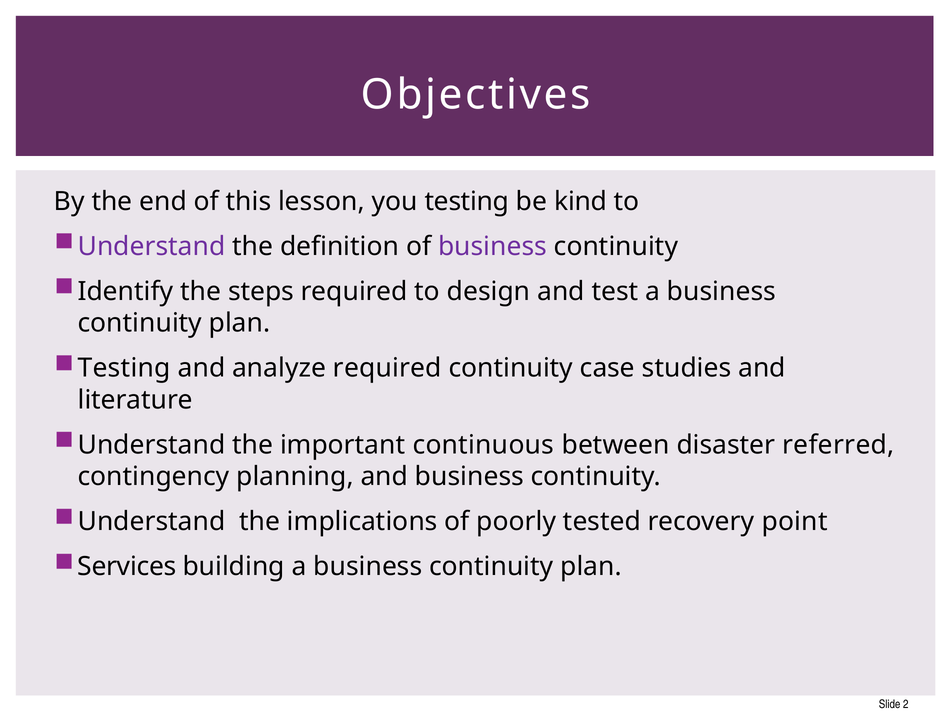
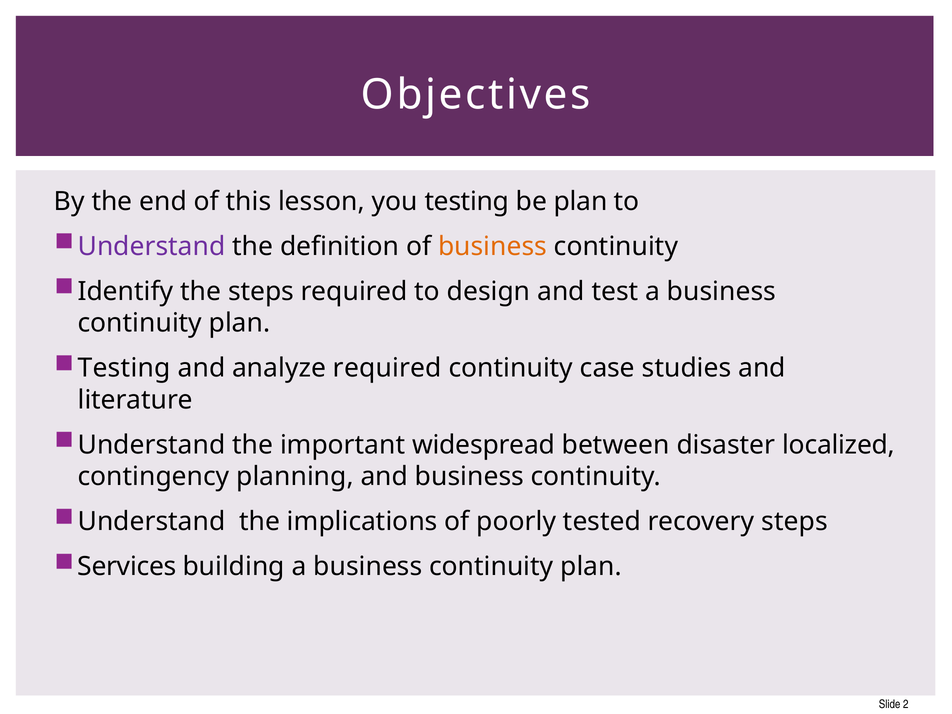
be kind: kind -> plan (581, 201)
business colour: purple -> orange (493, 246)
continuous: continuous -> widespread (484, 445)
referred: referred -> localized (839, 445)
recovery point: point -> steps (795, 522)
